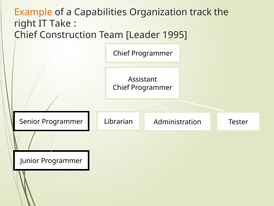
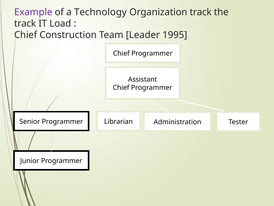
Example colour: orange -> purple (33, 12)
Capabilities: Capabilities -> Technology (100, 12)
right: right -> track (25, 24)
Take: Take -> Load (60, 24)
